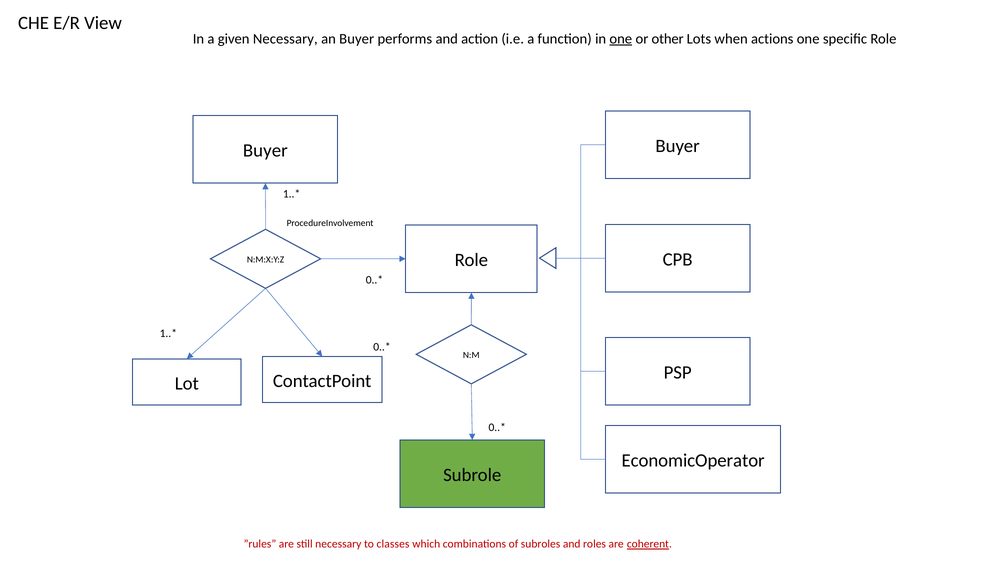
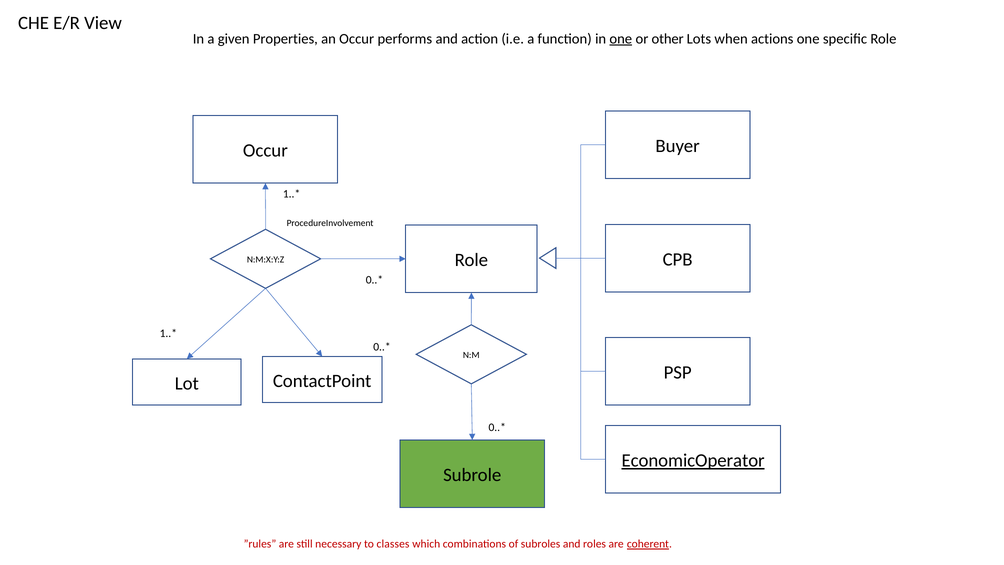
given Necessary: Necessary -> Properties (285, 39)
an Buyer: Buyer -> Occur (357, 39)
Buyer: Buyer -> Occur (265, 150)
EconomicOperator underline: none -> present (693, 460)
